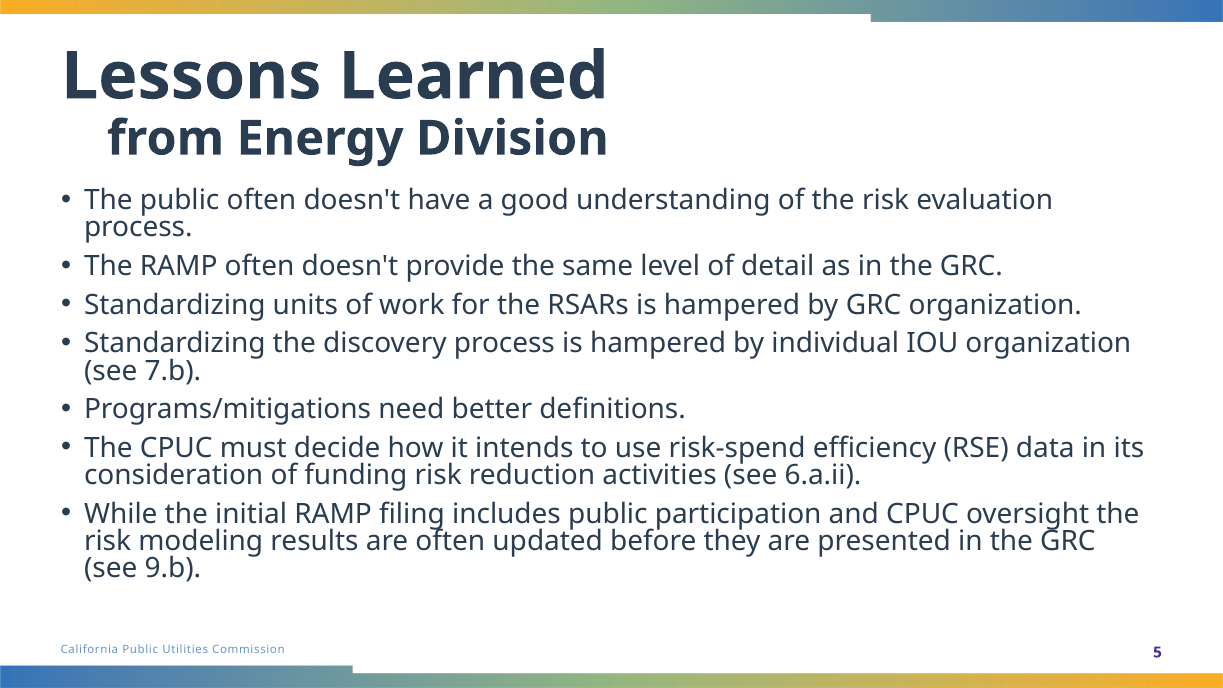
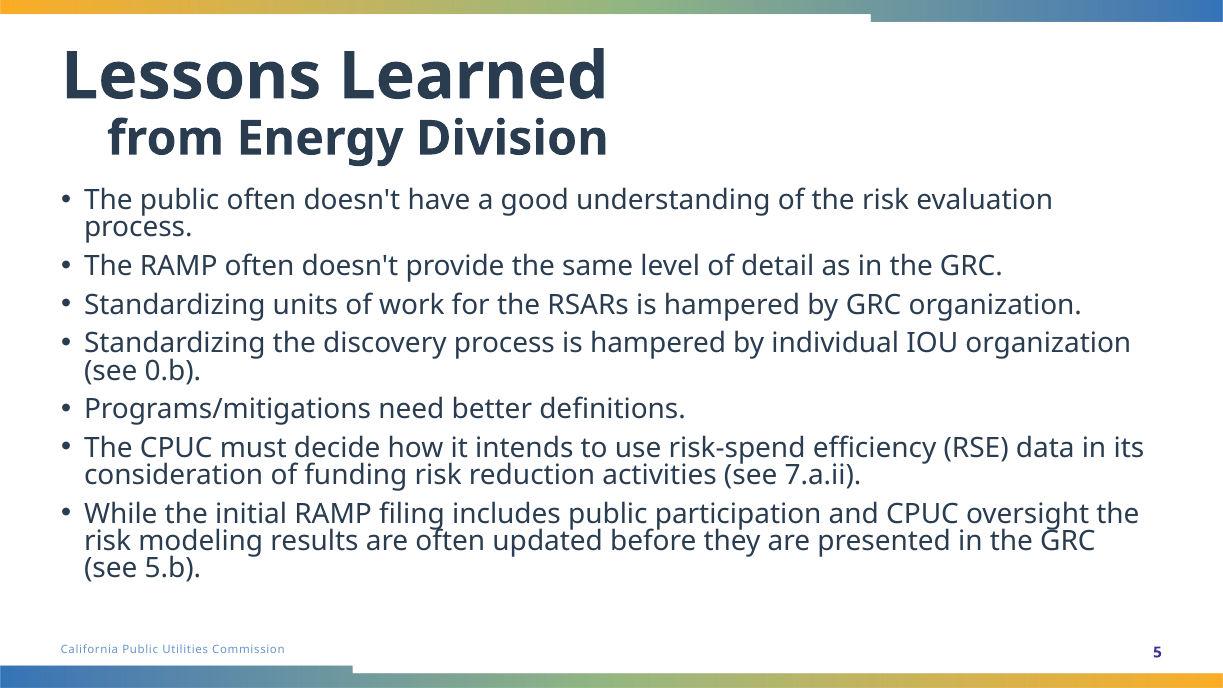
7.b: 7.b -> 0.b (173, 371)
6.a.ii: 6.a.ii -> 7.a.ii (823, 475)
9.b: 9.b -> 5.b (173, 568)
